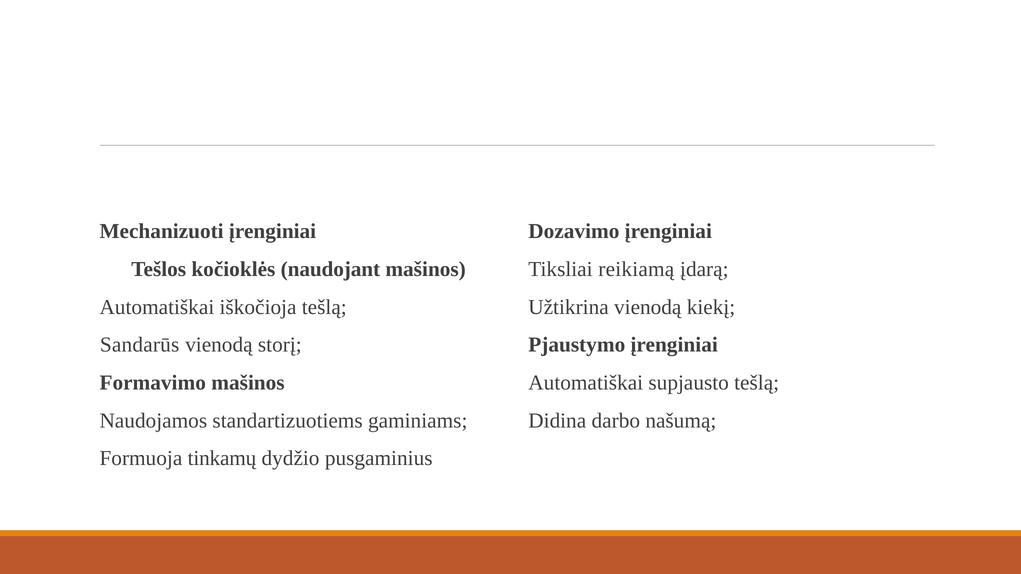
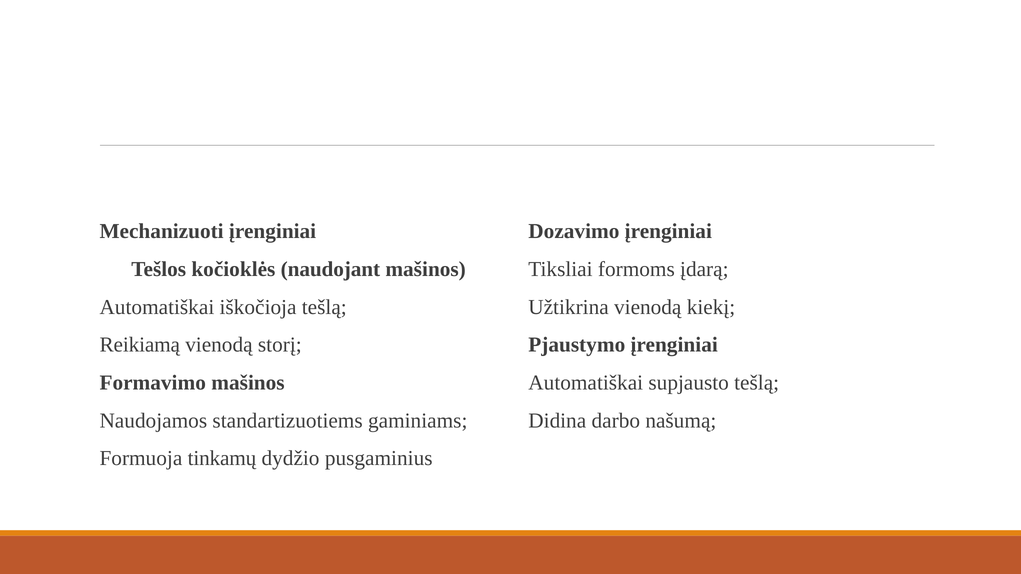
reikiamą: reikiamą -> formoms (636, 269)
Sandarūs: Sandarūs -> Reikiamą (140, 345)
